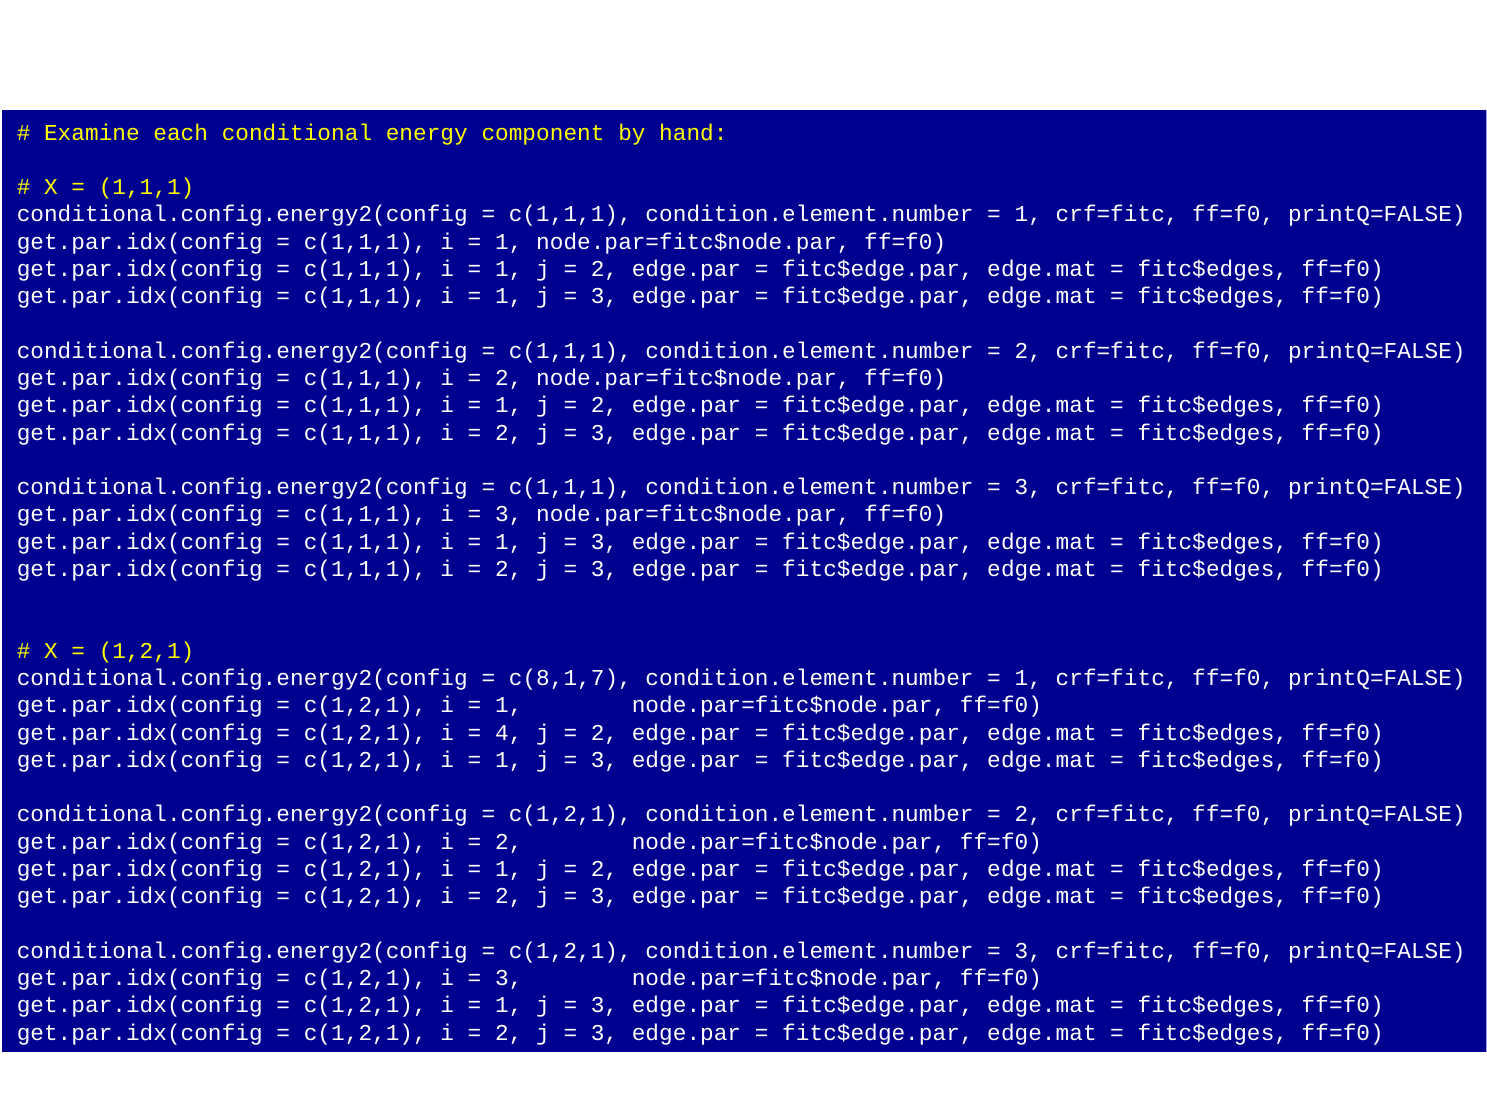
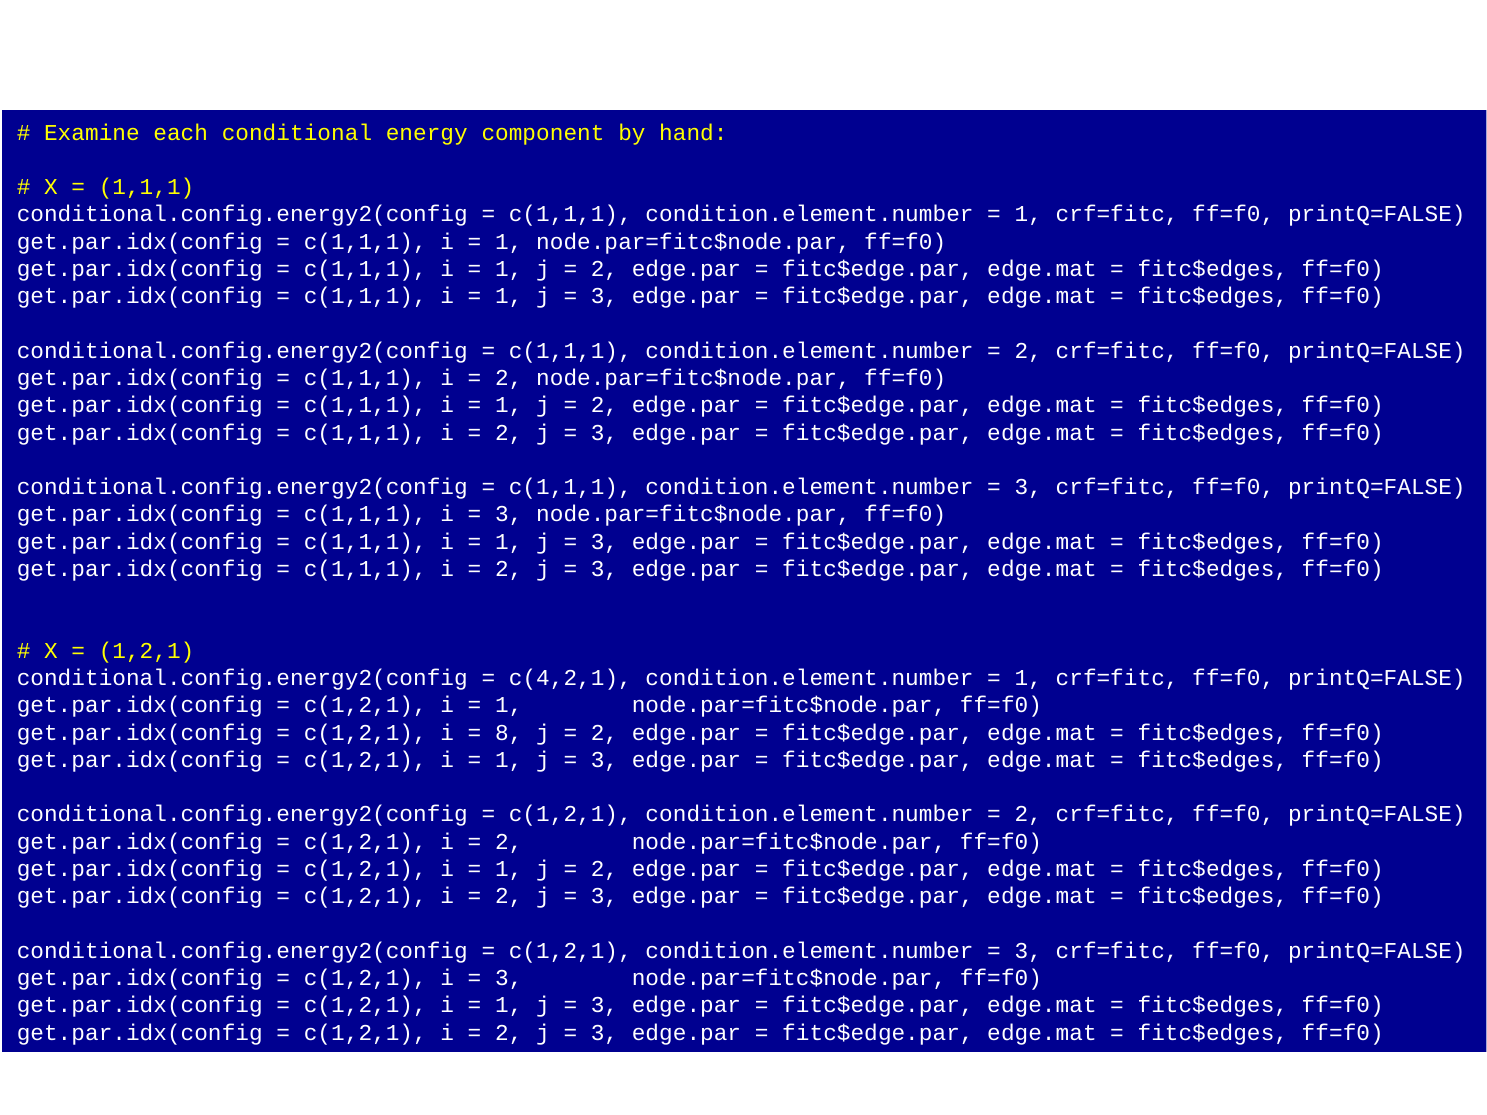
c(8,1,7: c(8,1,7 -> c(4,2,1 (570, 678)
4: 4 -> 8 (509, 733)
